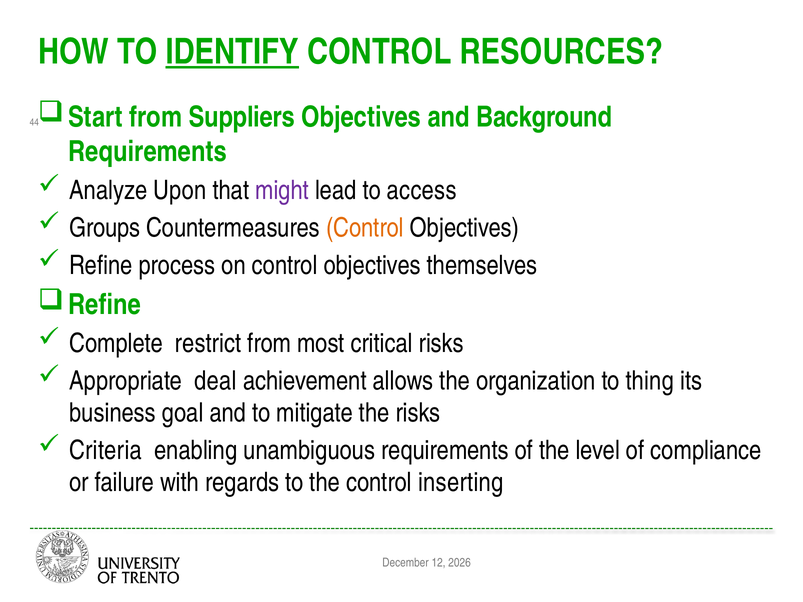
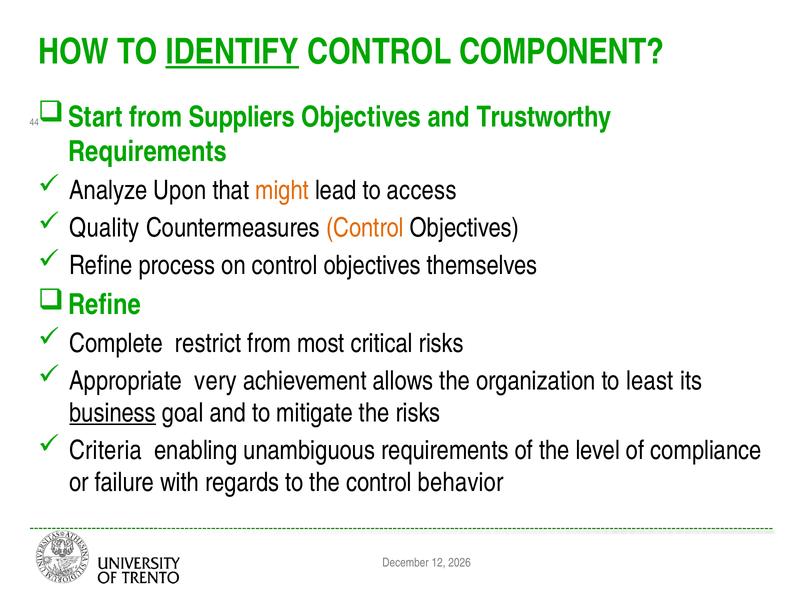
RESOURCES: RESOURCES -> COMPONENT (562, 52)
Background: Background -> Trustworthy (544, 117)
might colour: purple -> orange (282, 190)
Groups: Groups -> Quality (104, 228)
deal: deal -> very (216, 381)
thing: thing -> least (650, 381)
business underline: none -> present (113, 413)
inserting: inserting -> behavior (461, 483)
